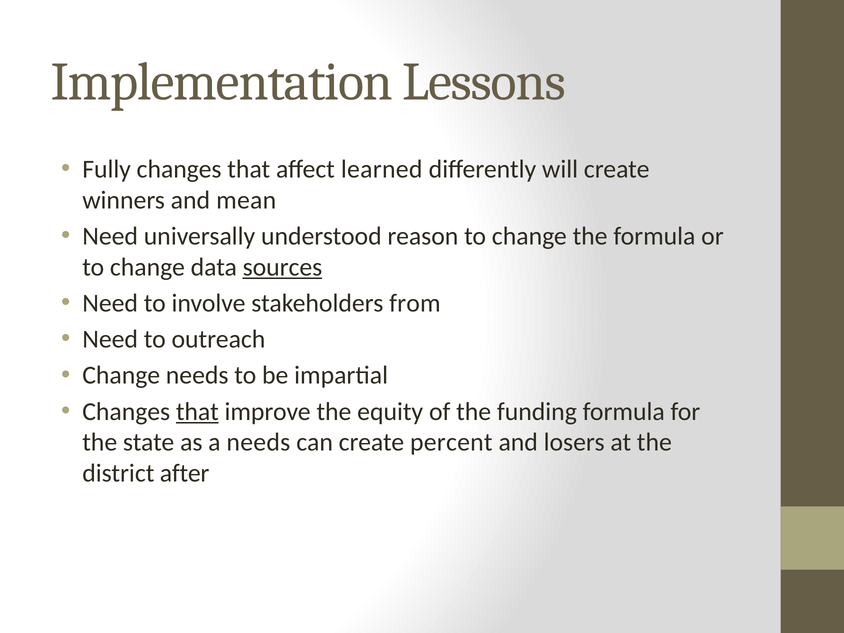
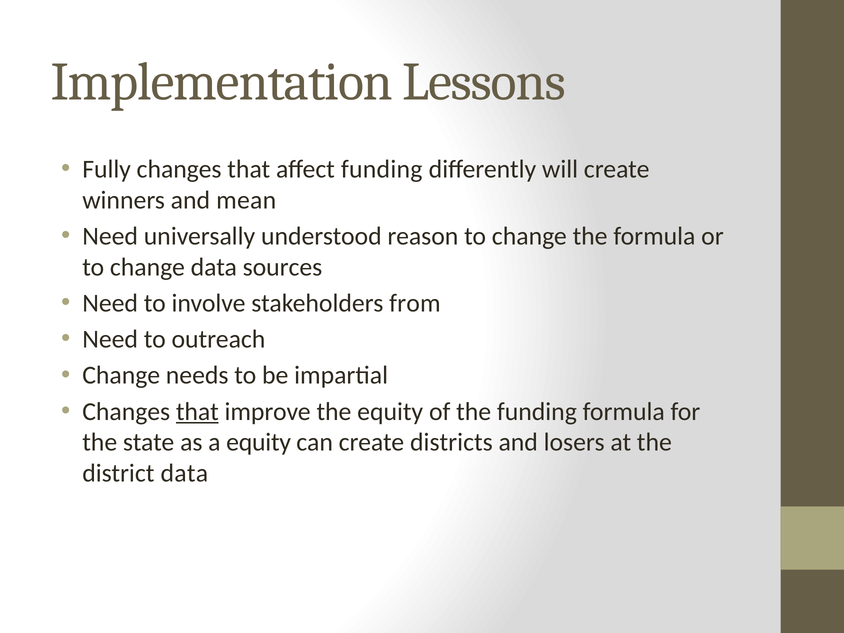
affect learned: learned -> funding (382, 169)
sources underline: present -> none (282, 267)
a needs: needs -> equity (259, 442)
percent: percent -> districts (451, 442)
district after: after -> data (184, 473)
